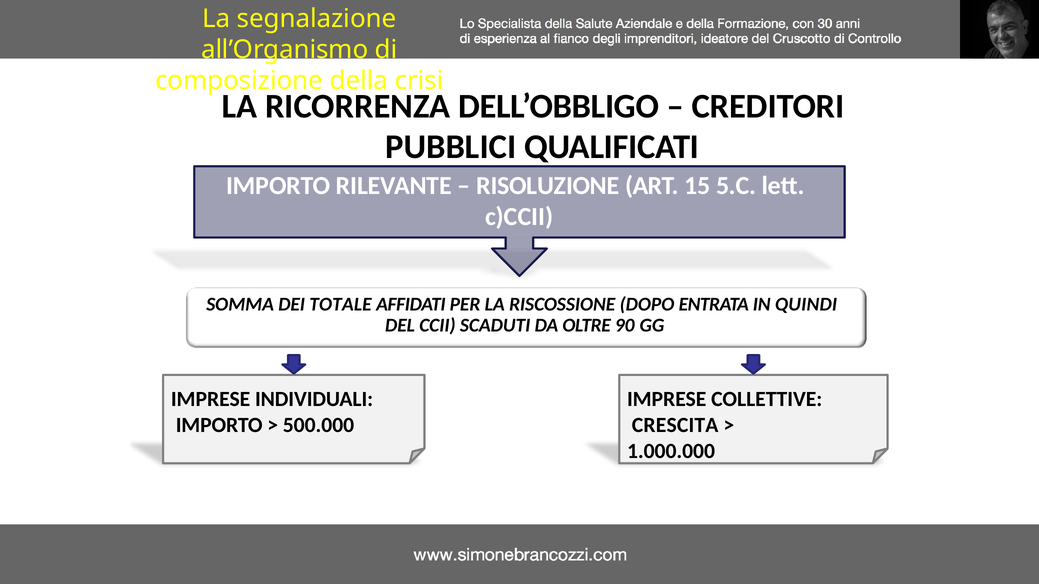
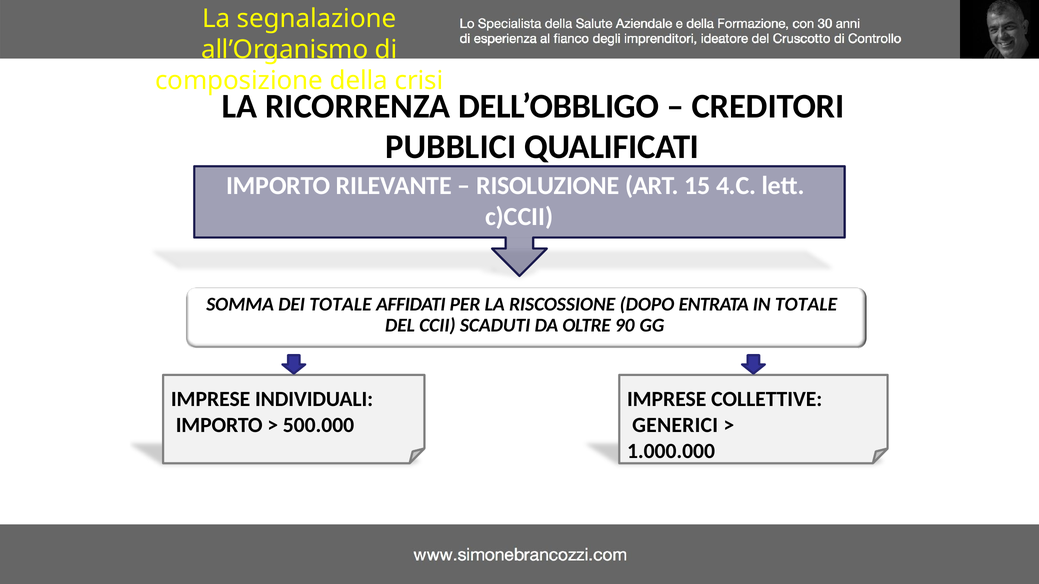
5.C: 5.C -> 4.C (736, 186)
IN QUINDI: QUINDI -> TOTALE (806, 305)
CRESCITA: CRESCITA -> GENERICI (675, 425)
